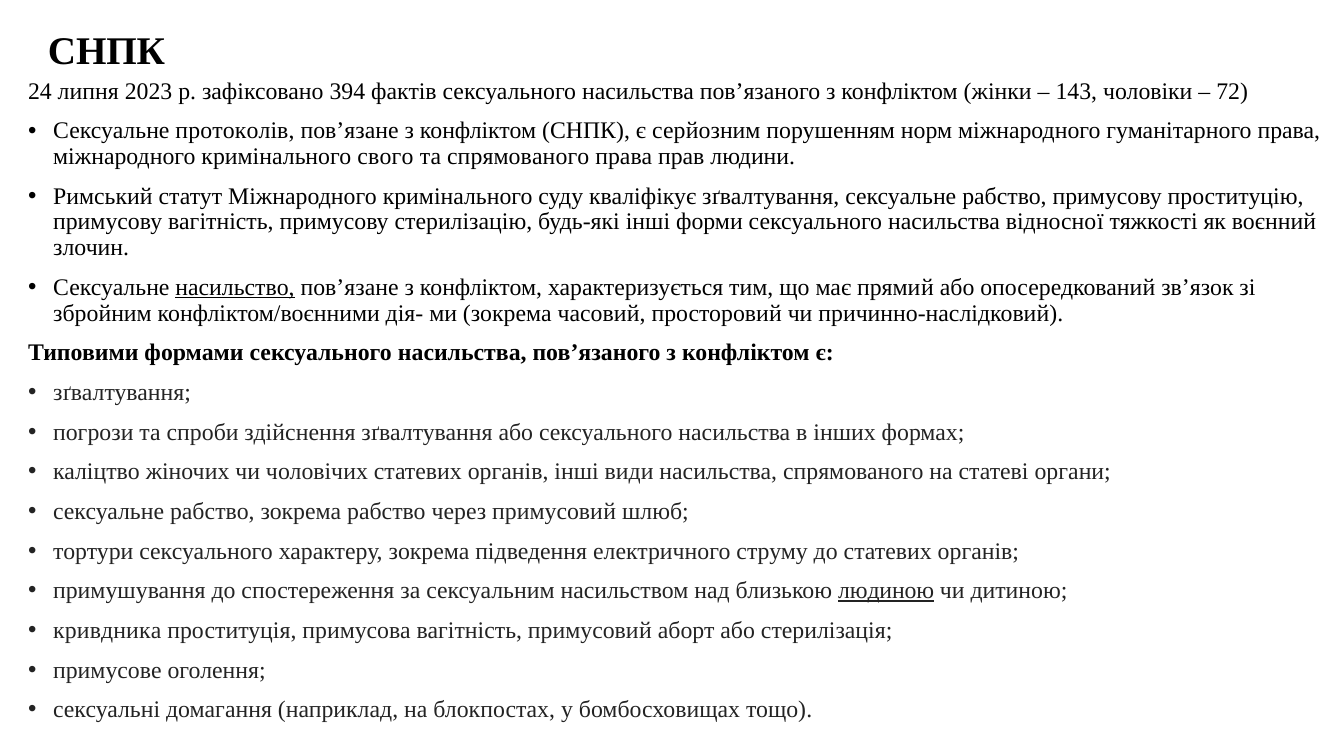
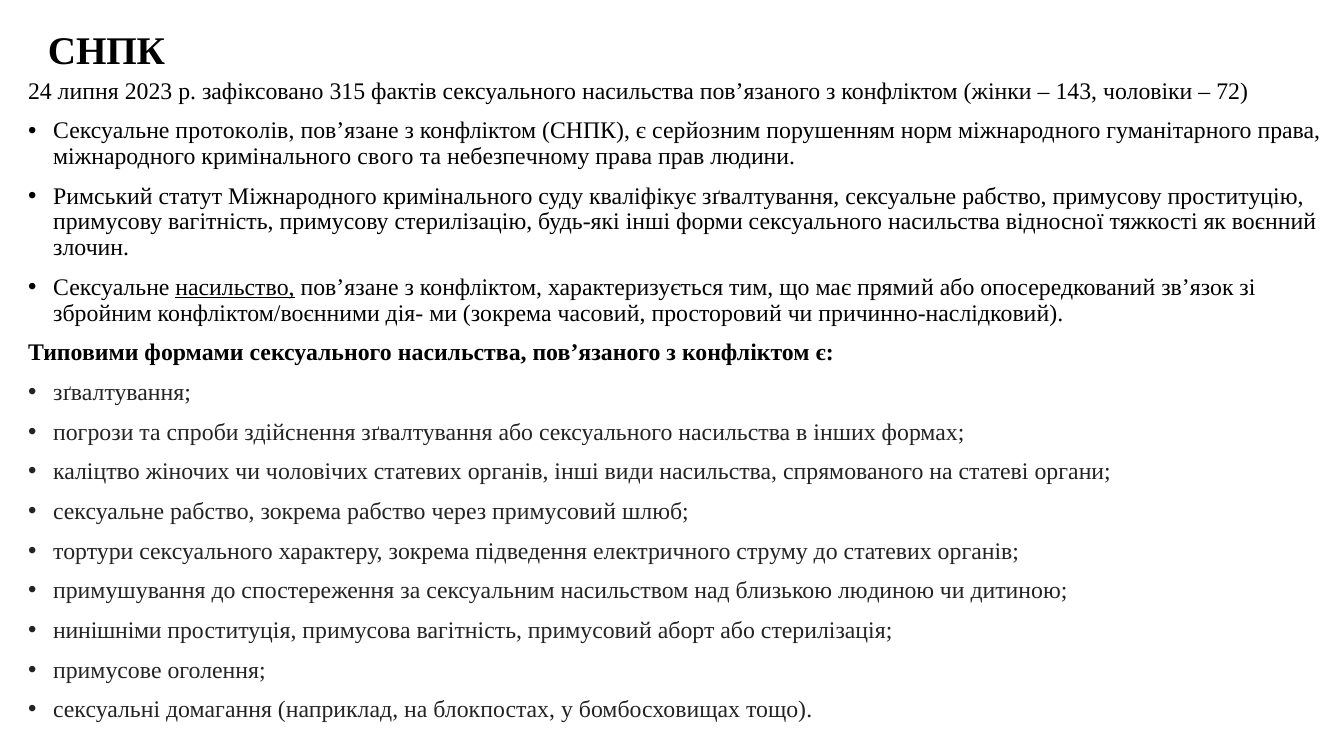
394: 394 -> 315 (347, 91)
та спрямованого: спрямованого -> небезпечному (518, 157)
людиною underline: present -> none (886, 591)
кривдника: кривдника -> нинішніми (107, 630)
